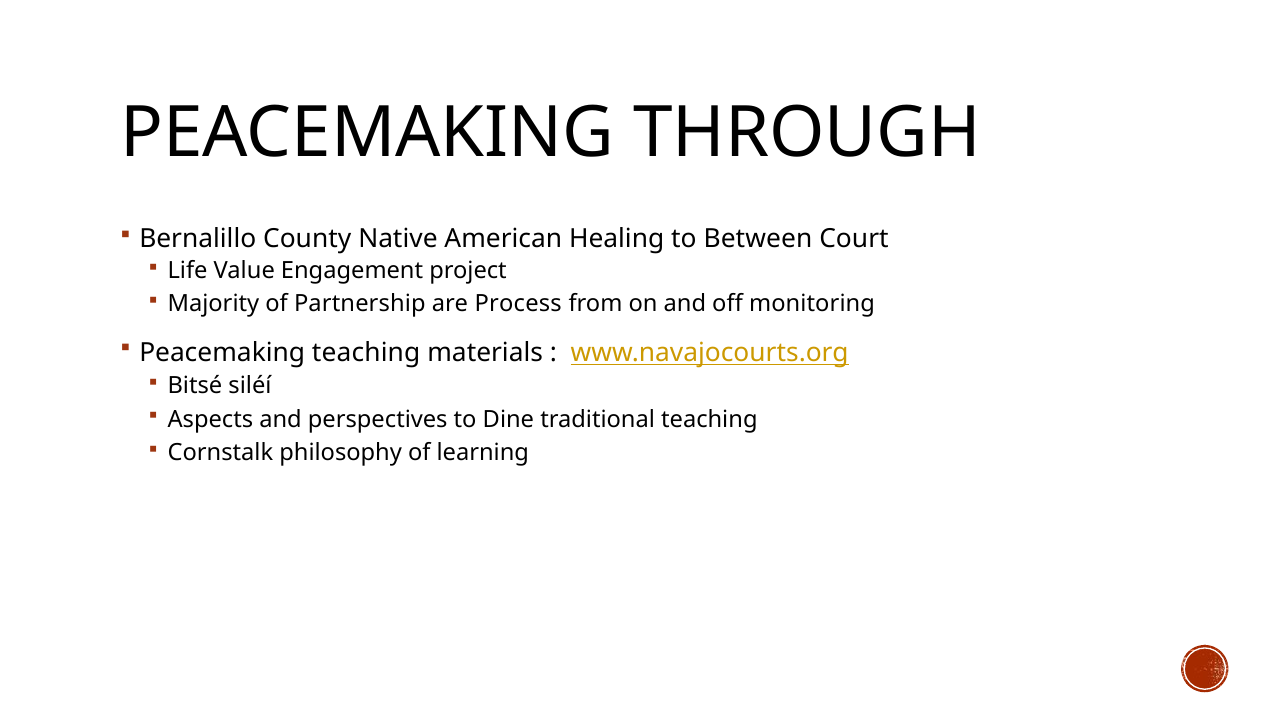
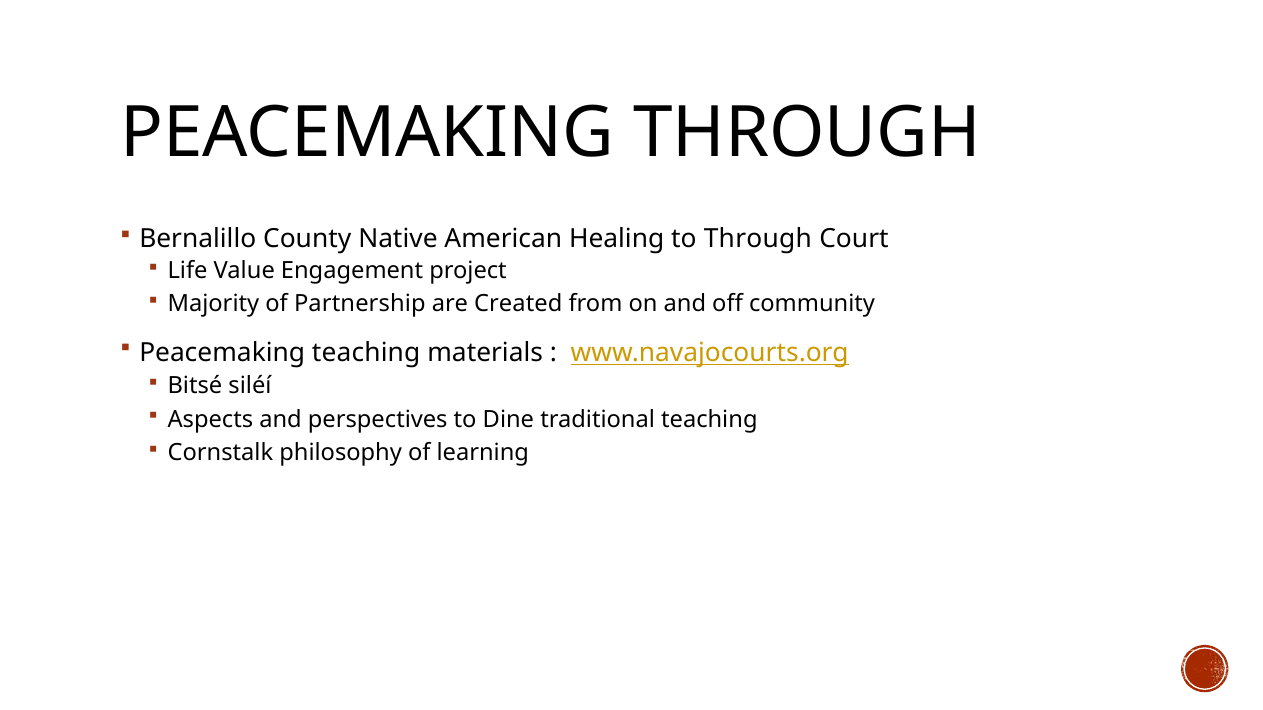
to Between: Between -> Through (758, 239)
Process: Process -> Created (518, 304)
monitoring: monitoring -> community (812, 304)
